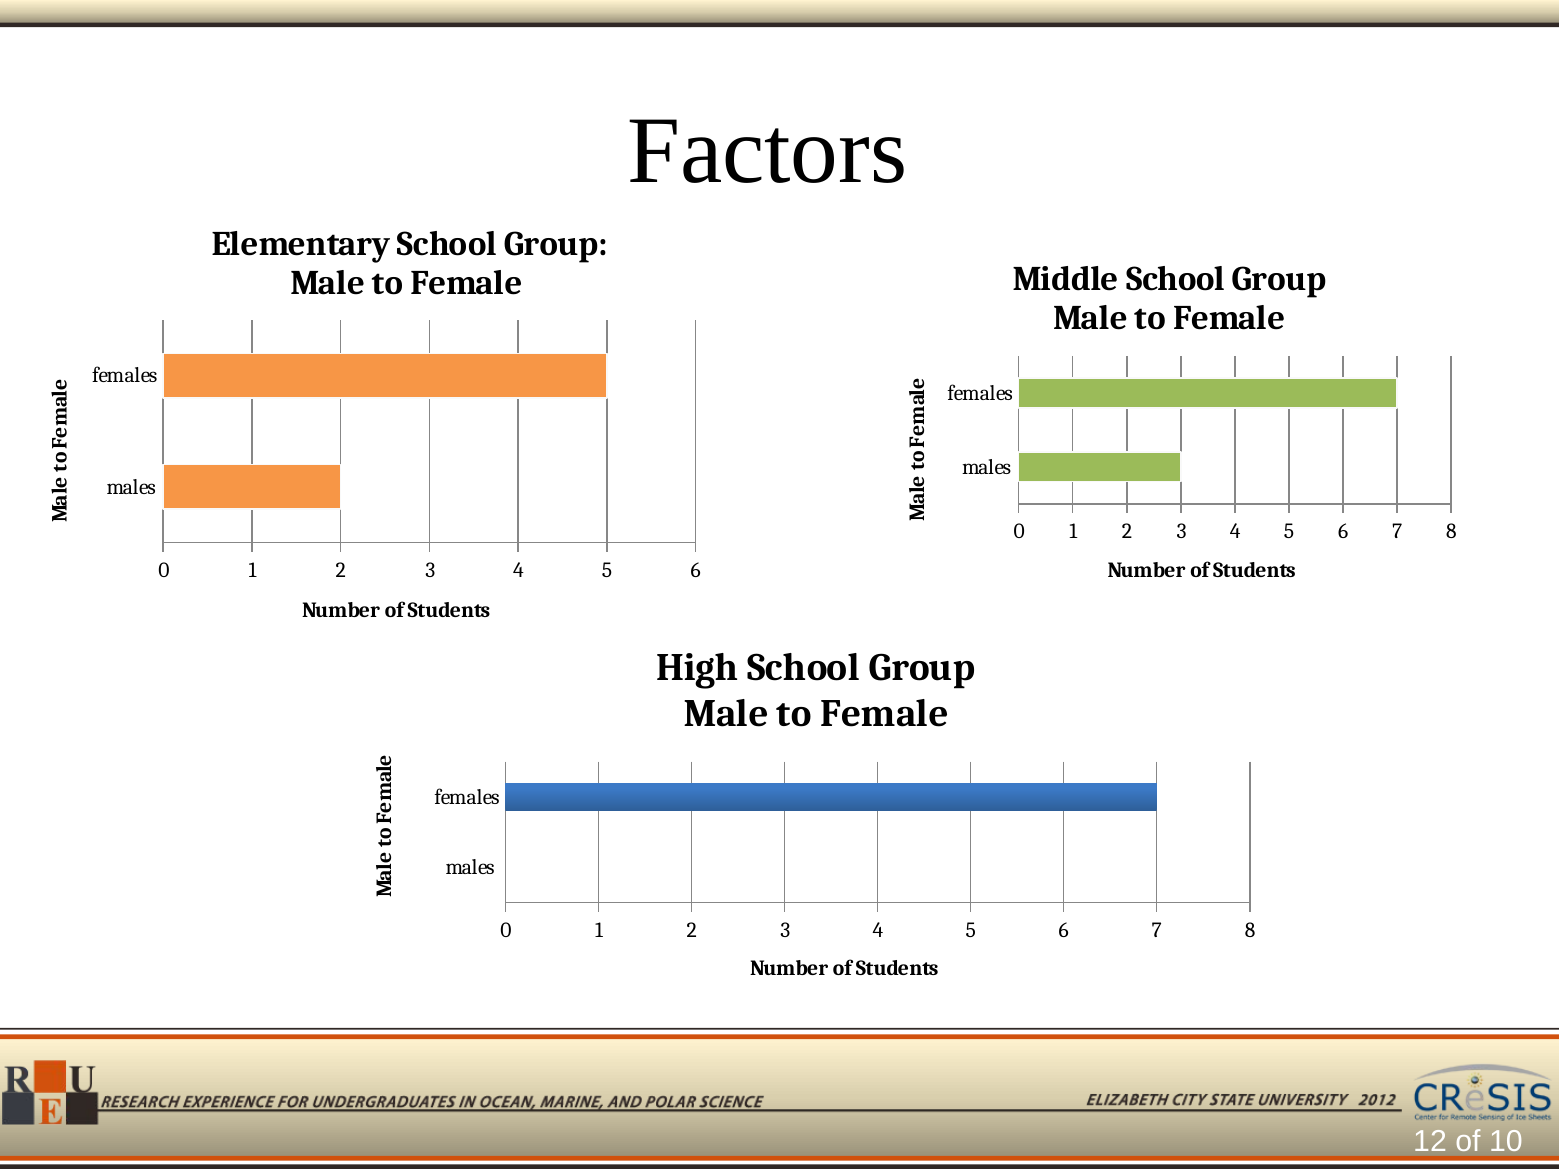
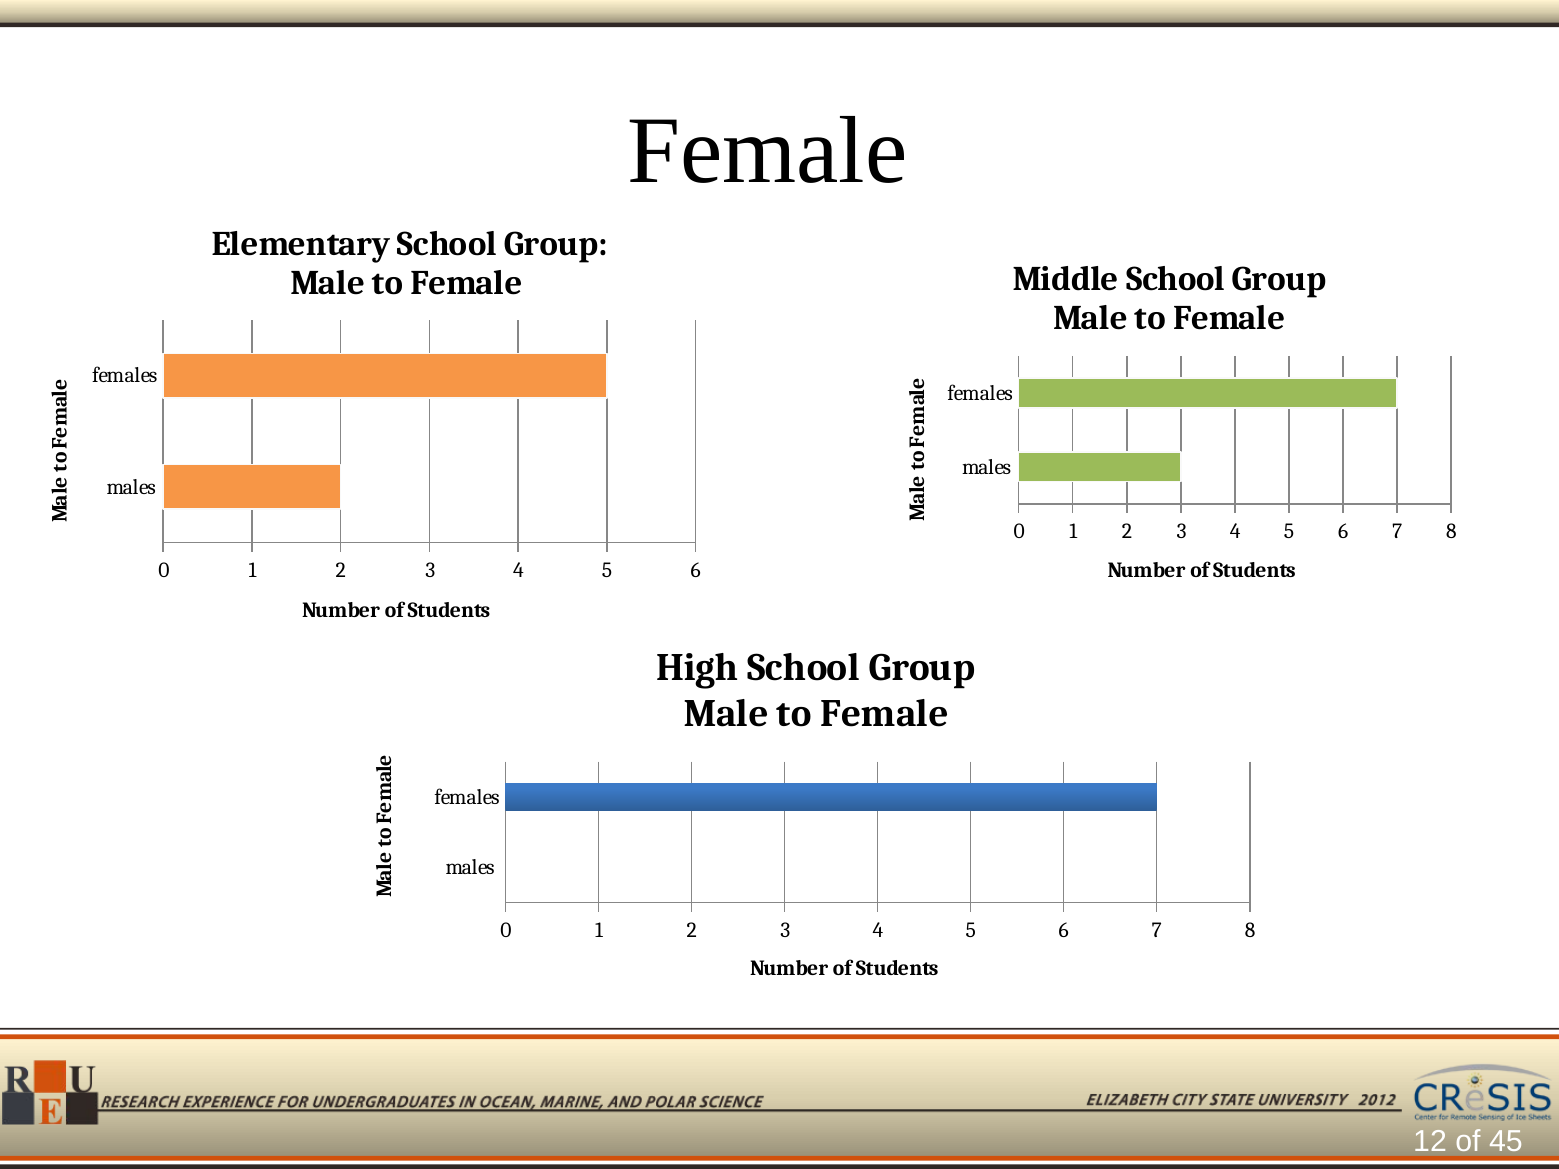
Factors: Factors -> Female (767, 151)
10: 10 -> 45 (1506, 1142)
